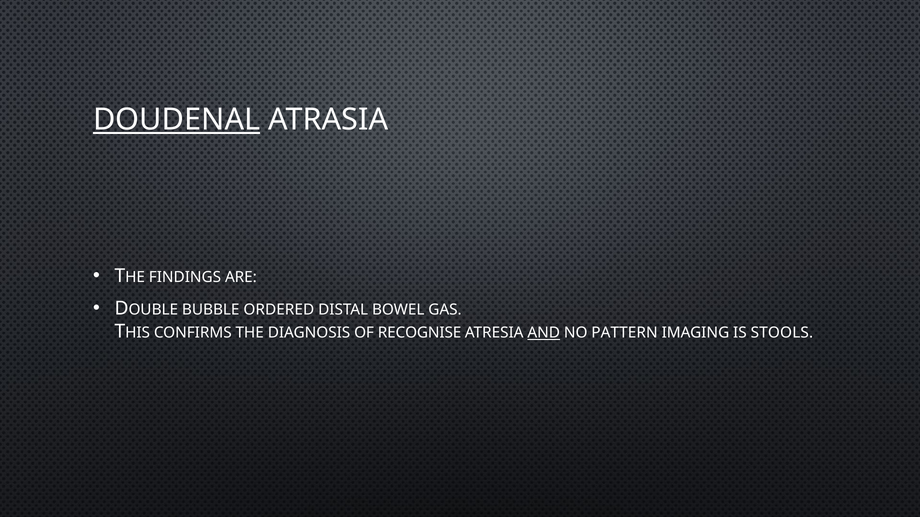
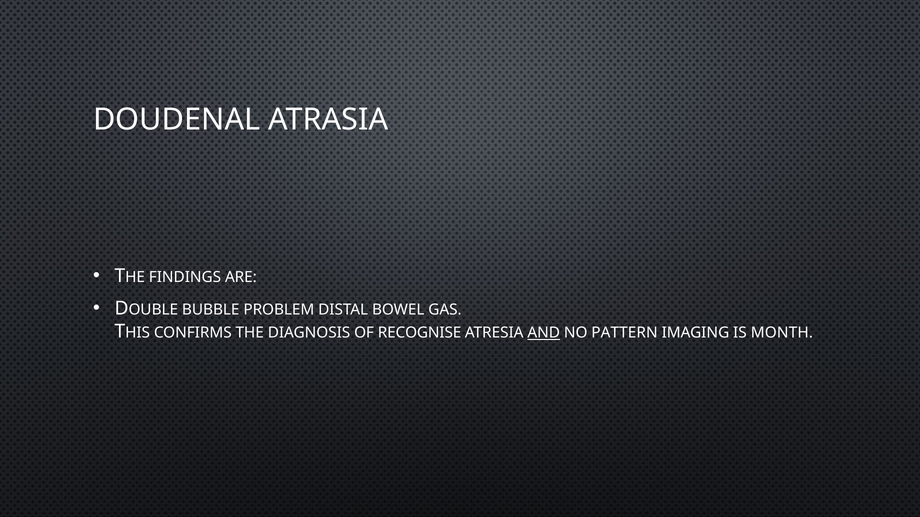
DOUDENAL underline: present -> none (177, 120)
ORDERED: ORDERED -> PROBLEM (279, 310)
STOOLS: STOOLS -> MONTH (782, 333)
